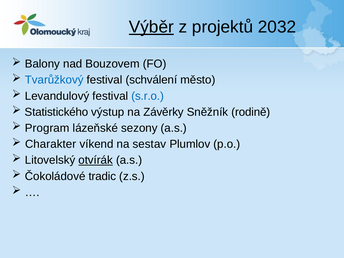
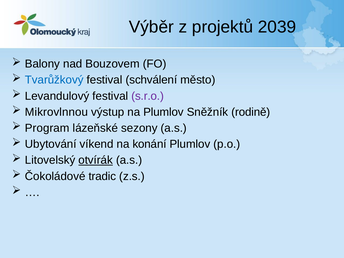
Výběr underline: present -> none (151, 27)
2032: 2032 -> 2039 (277, 27)
s.r.o colour: blue -> purple (148, 96)
Statistického: Statistického -> Mikrovlnnou (56, 112)
na Závěrky: Závěrky -> Plumlov (164, 112)
Charakter: Charakter -> Ubytování (51, 144)
sestav: sestav -> konání (150, 144)
